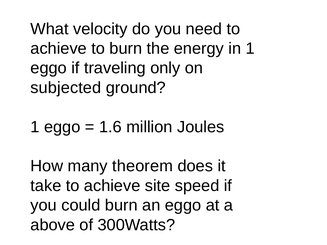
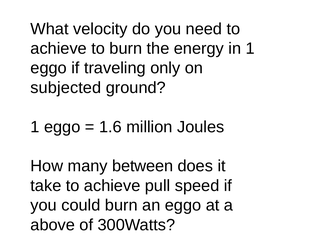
theorem: theorem -> between (143, 166)
site: site -> pull (158, 186)
